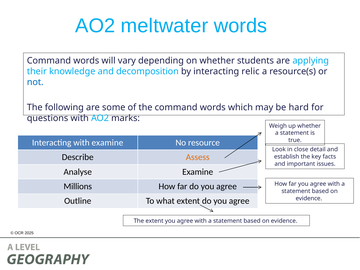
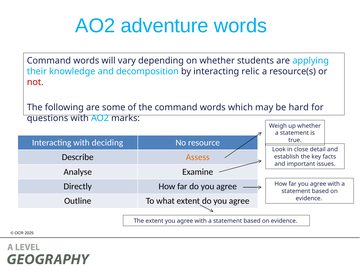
meltwater: meltwater -> adventure (165, 26)
not colour: blue -> red (35, 82)
with examine: examine -> deciding (107, 143)
Millions: Millions -> Directly (78, 186)
